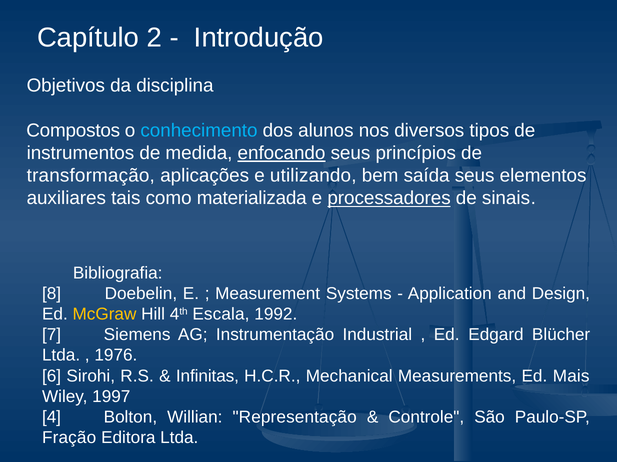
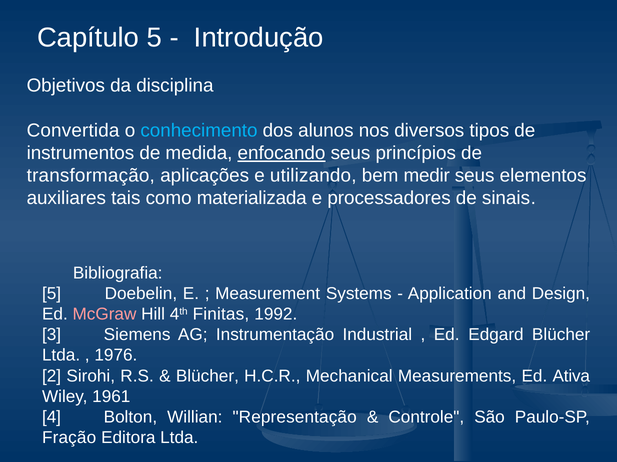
Capítulo 2: 2 -> 5 (154, 38)
Compostos: Compostos -> Convertida (73, 131)
saída: saída -> medir (427, 176)
processadores underline: present -> none (389, 199)
8: 8 -> 5 (52, 294)
McGraw colour: yellow -> pink (104, 315)
Escala: Escala -> Finitas (221, 315)
7: 7 -> 3 (52, 335)
6: 6 -> 2 (52, 376)
Infinitas: Infinitas -> Blücher (207, 376)
Mais: Mais -> Ativa (571, 376)
1997: 1997 -> 1961 (111, 397)
